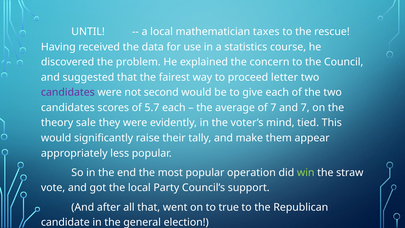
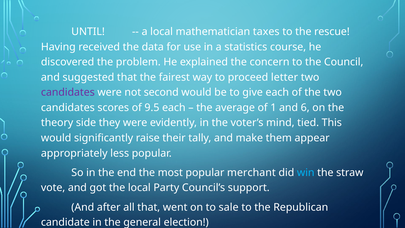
5.7: 5.7 -> 9.5 (152, 108)
of 7: 7 -> 1 (273, 108)
and 7: 7 -> 6 (305, 108)
sale: sale -> side (86, 123)
operation: operation -> merchant (251, 172)
win colour: light green -> light blue (306, 172)
true: true -> sale (229, 207)
